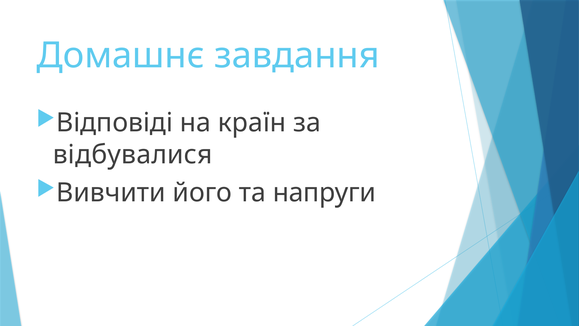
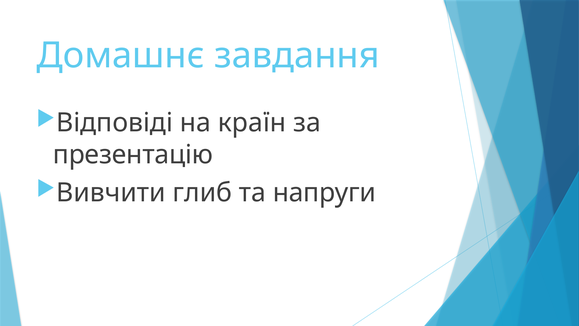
відбувалися: відбувалися -> презентацію (133, 154)
його: його -> глиб (202, 192)
